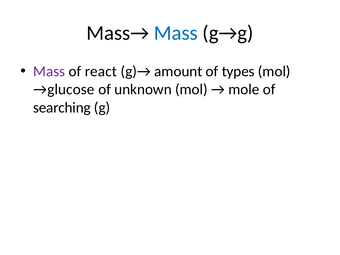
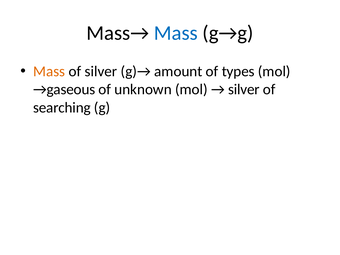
Mass colour: purple -> orange (49, 71)
of react: react -> silver (101, 71)
→glucose: →glucose -> →gaseous (64, 89)
mole: mole -> silver (244, 89)
